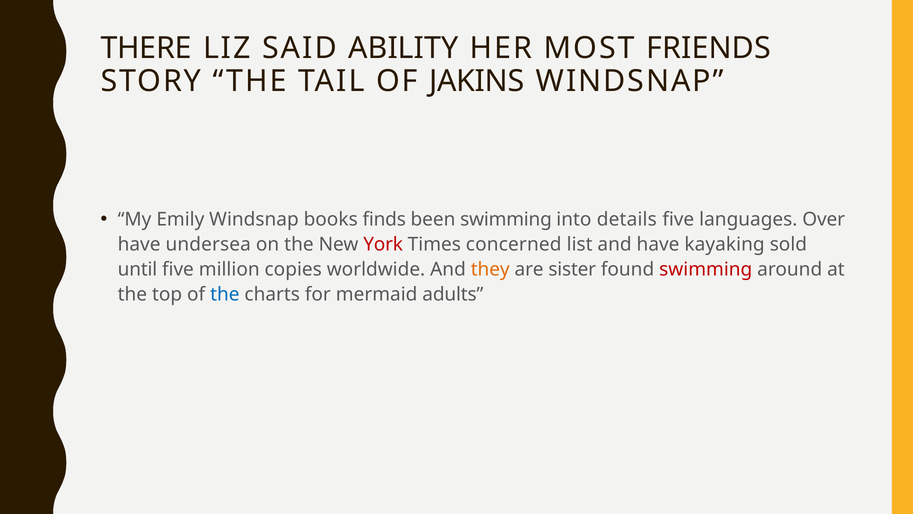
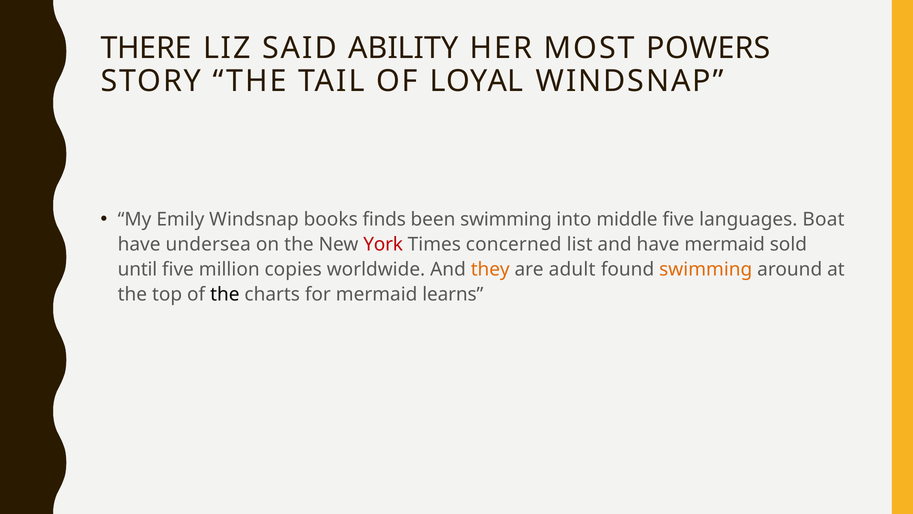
FRIENDS: FRIENDS -> POWERS (708, 48)
JAKINS: JAKINS -> LOYAL (477, 81)
details: details -> middle (627, 219)
Over: Over -> Boat (823, 219)
have kayaking: kayaking -> mermaid (725, 244)
sister: sister -> adult (572, 269)
swimming colour: red -> orange (706, 269)
the colour: blue -> black (225, 294)
adults: adults -> learns (453, 294)
